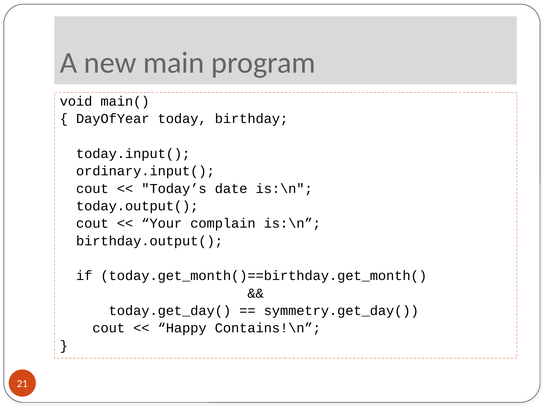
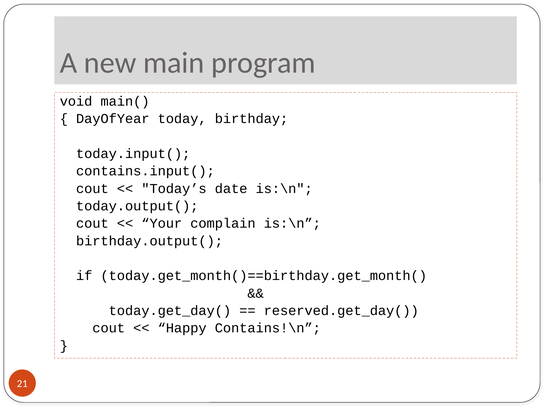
ordinary.input(: ordinary.input( -> contains.input( (145, 171)
symmetry.get_day(: symmetry.get_day( -> reserved.get_day( (341, 311)
